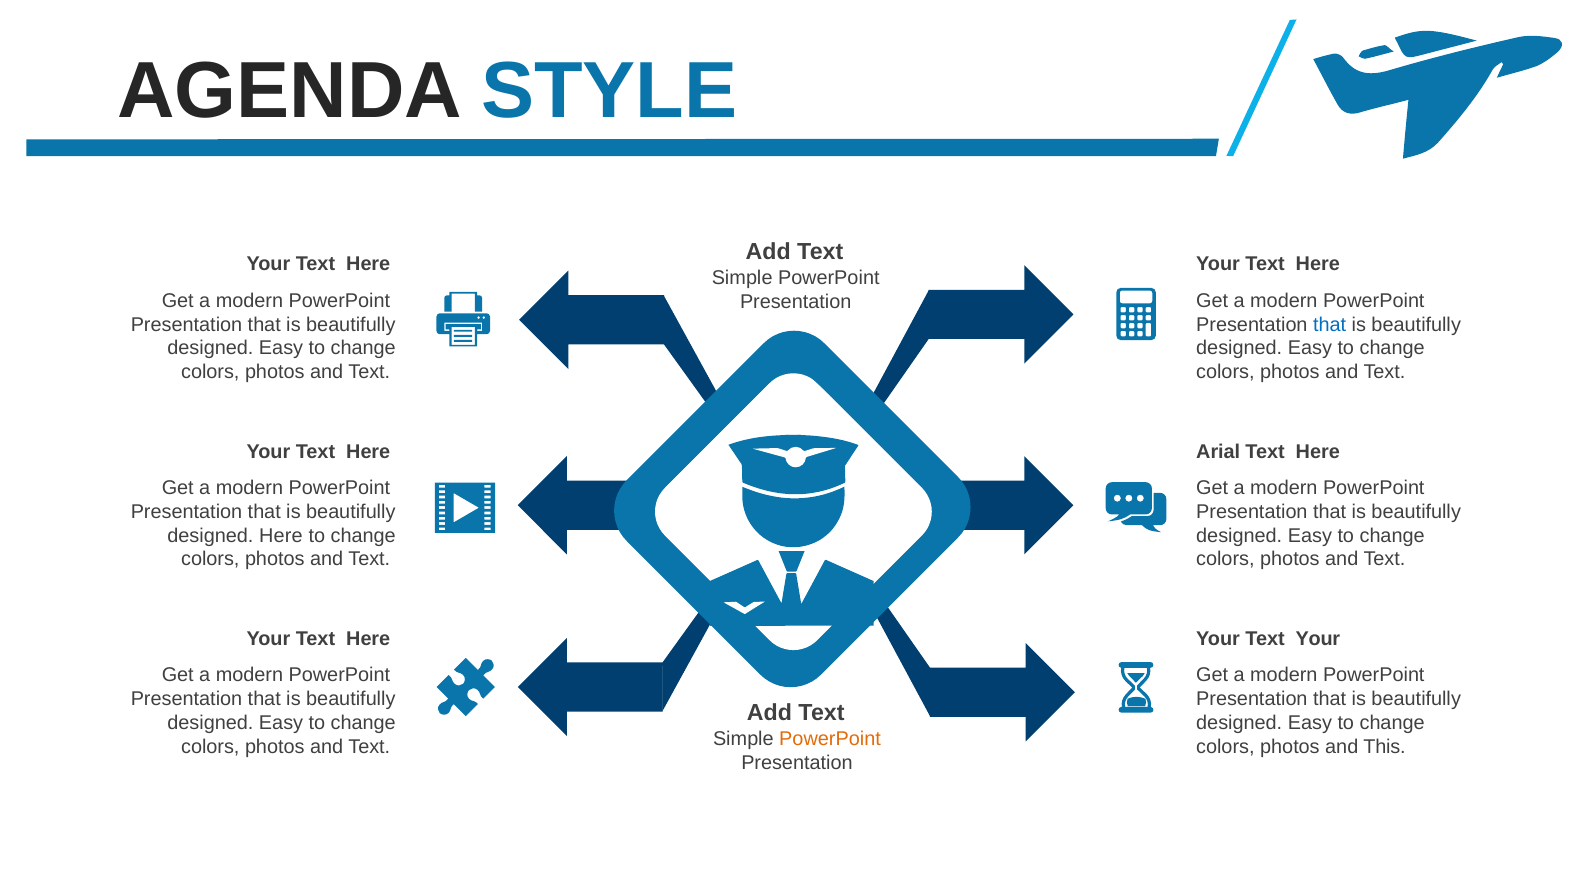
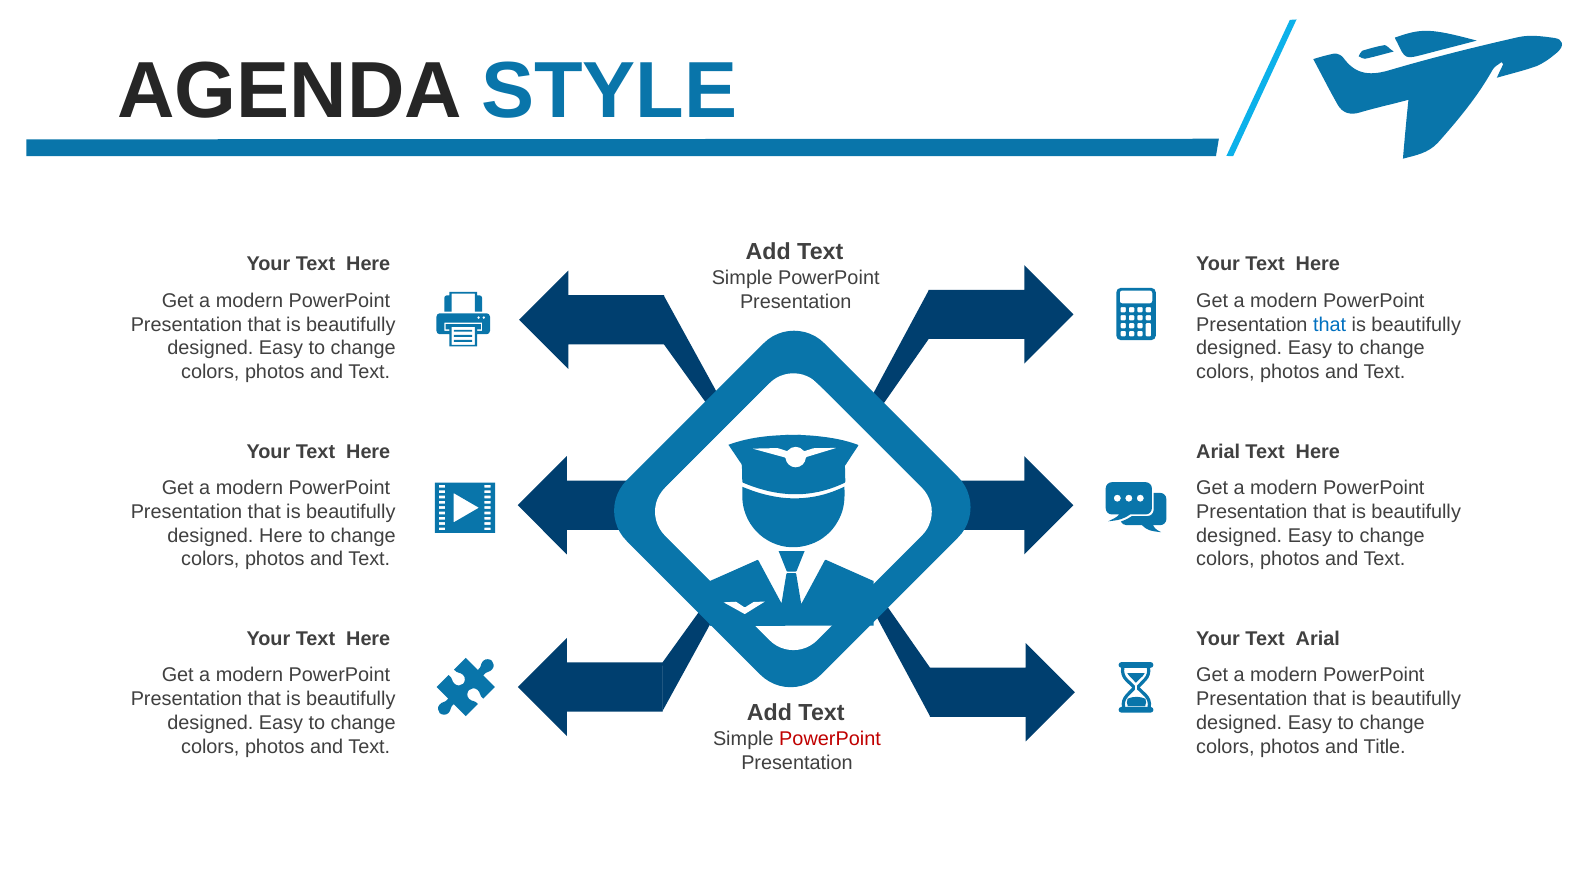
Your Text Your: Your -> Arial (1318, 639)
PowerPoint colour: orange -> red (830, 739)
This: This -> Title (1385, 746)
